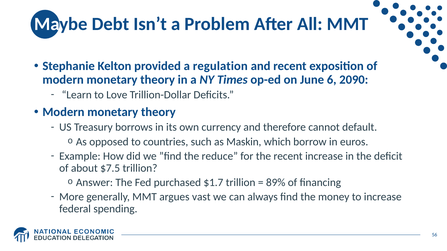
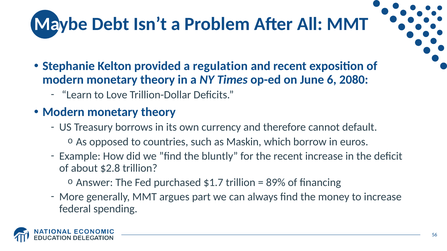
2090: 2090 -> 2080 (354, 80)
reduce: reduce -> bluntly (220, 156)
$7.5: $7.5 -> $2.8 (110, 168)
vast: vast -> part (201, 197)
